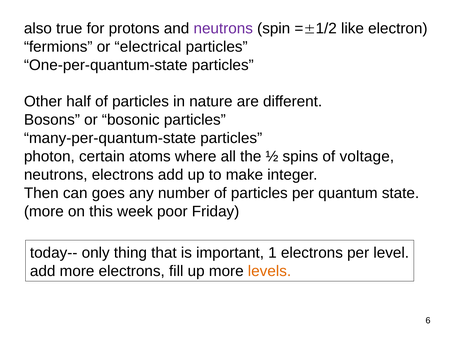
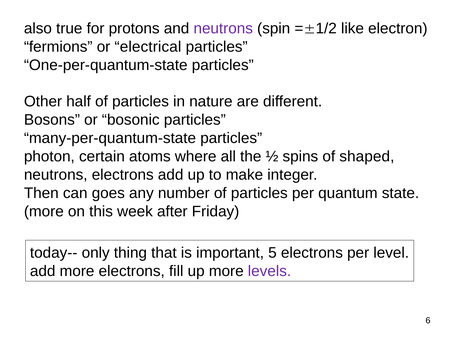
voltage: voltage -> shaped (367, 157)
poor: poor -> after (172, 212)
1: 1 -> 5 (272, 253)
levels colour: orange -> purple (269, 271)
